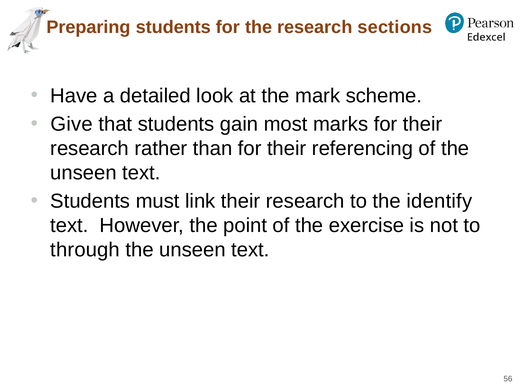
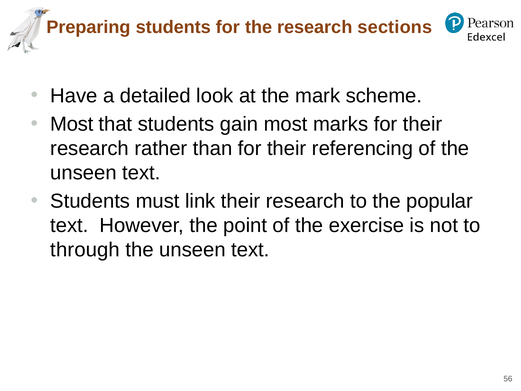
Give: Give -> Most (72, 124)
identify: identify -> popular (440, 201)
